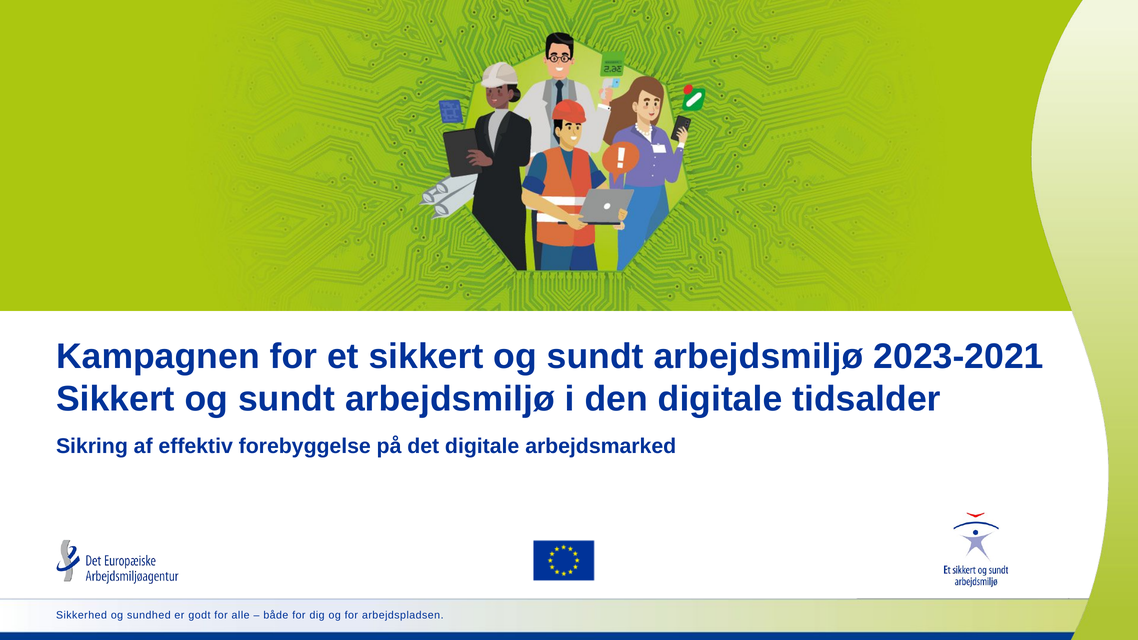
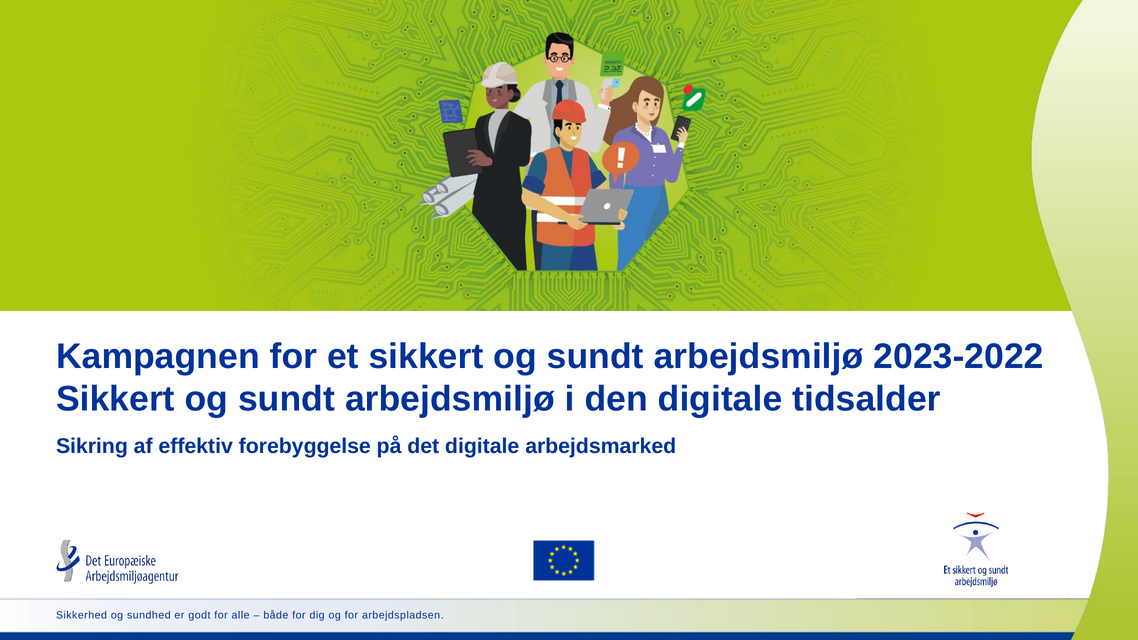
2023-2021: 2023-2021 -> 2023-2022 (959, 356)
